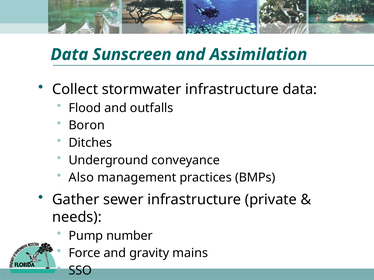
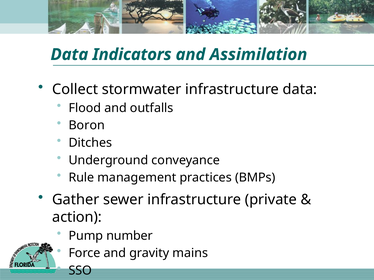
Sunscreen: Sunscreen -> Indicators (132, 55)
Also: Also -> Rule (81, 178)
needs: needs -> action (77, 218)
